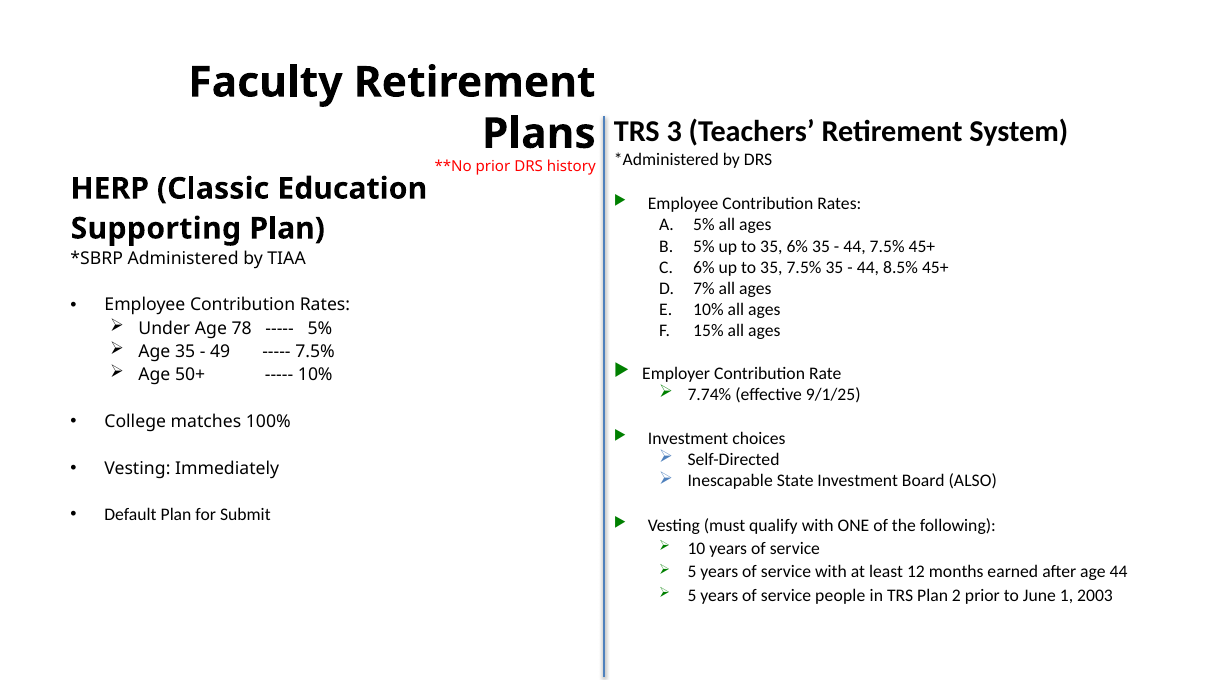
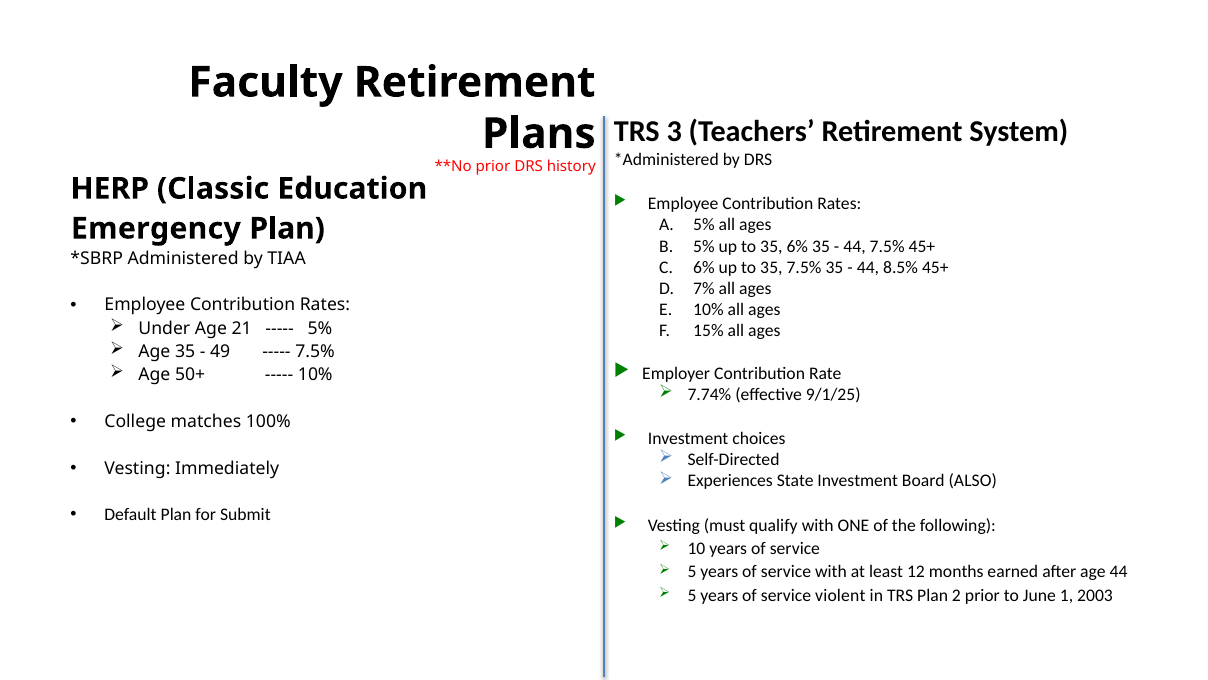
Supporting: Supporting -> Emergency (156, 228)
78: 78 -> 21 (242, 328)
Inescapable: Inescapable -> Experiences (730, 481)
people: people -> violent (840, 595)
